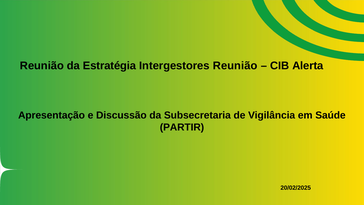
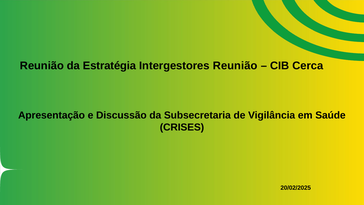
Alerta: Alerta -> Cerca (308, 66)
PARTIR: PARTIR -> CRISES (182, 127)
